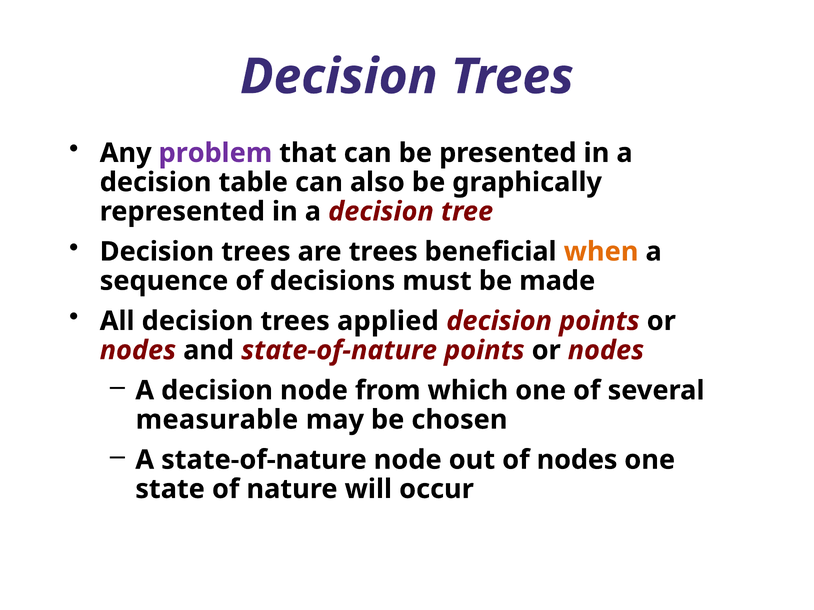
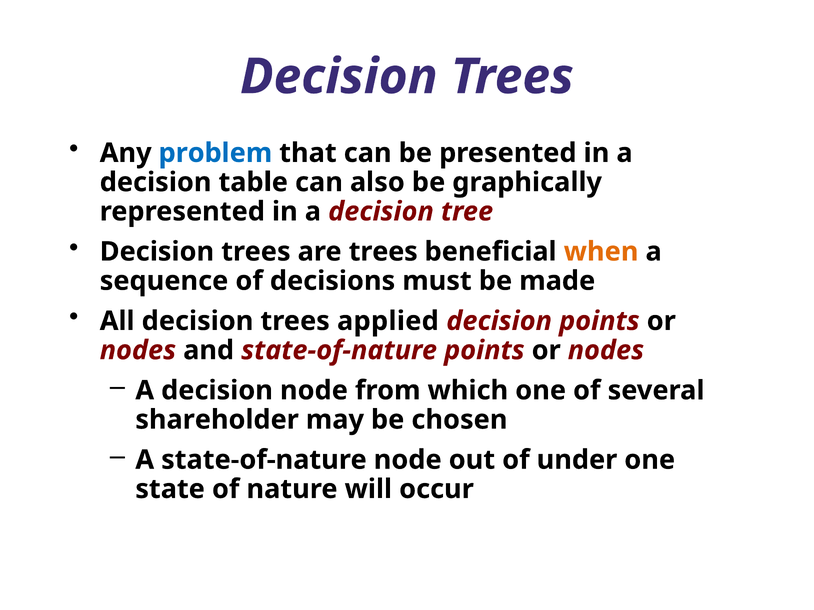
problem colour: purple -> blue (215, 153)
measurable: measurable -> shareholder (217, 420)
of nodes: nodes -> under (577, 460)
